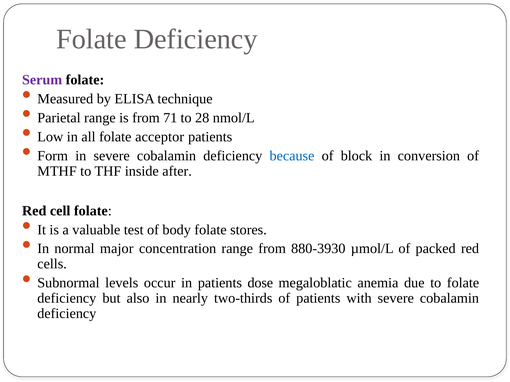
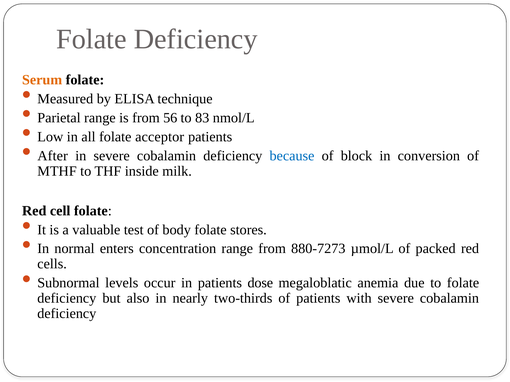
Serum colour: purple -> orange (42, 80)
71: 71 -> 56 (170, 118)
28: 28 -> 83 (202, 118)
Form: Form -> After (53, 156)
after: after -> milk (177, 171)
major: major -> enters (117, 249)
880-3930: 880-3930 -> 880-7273 (318, 249)
